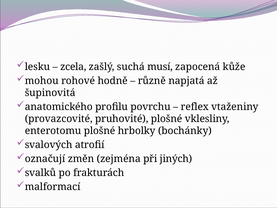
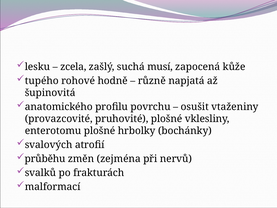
mohou: mohou -> tupého (42, 81)
reflex: reflex -> osušit (195, 107)
označují: označují -> průběhu (45, 159)
jiných: jiných -> nervů (176, 159)
